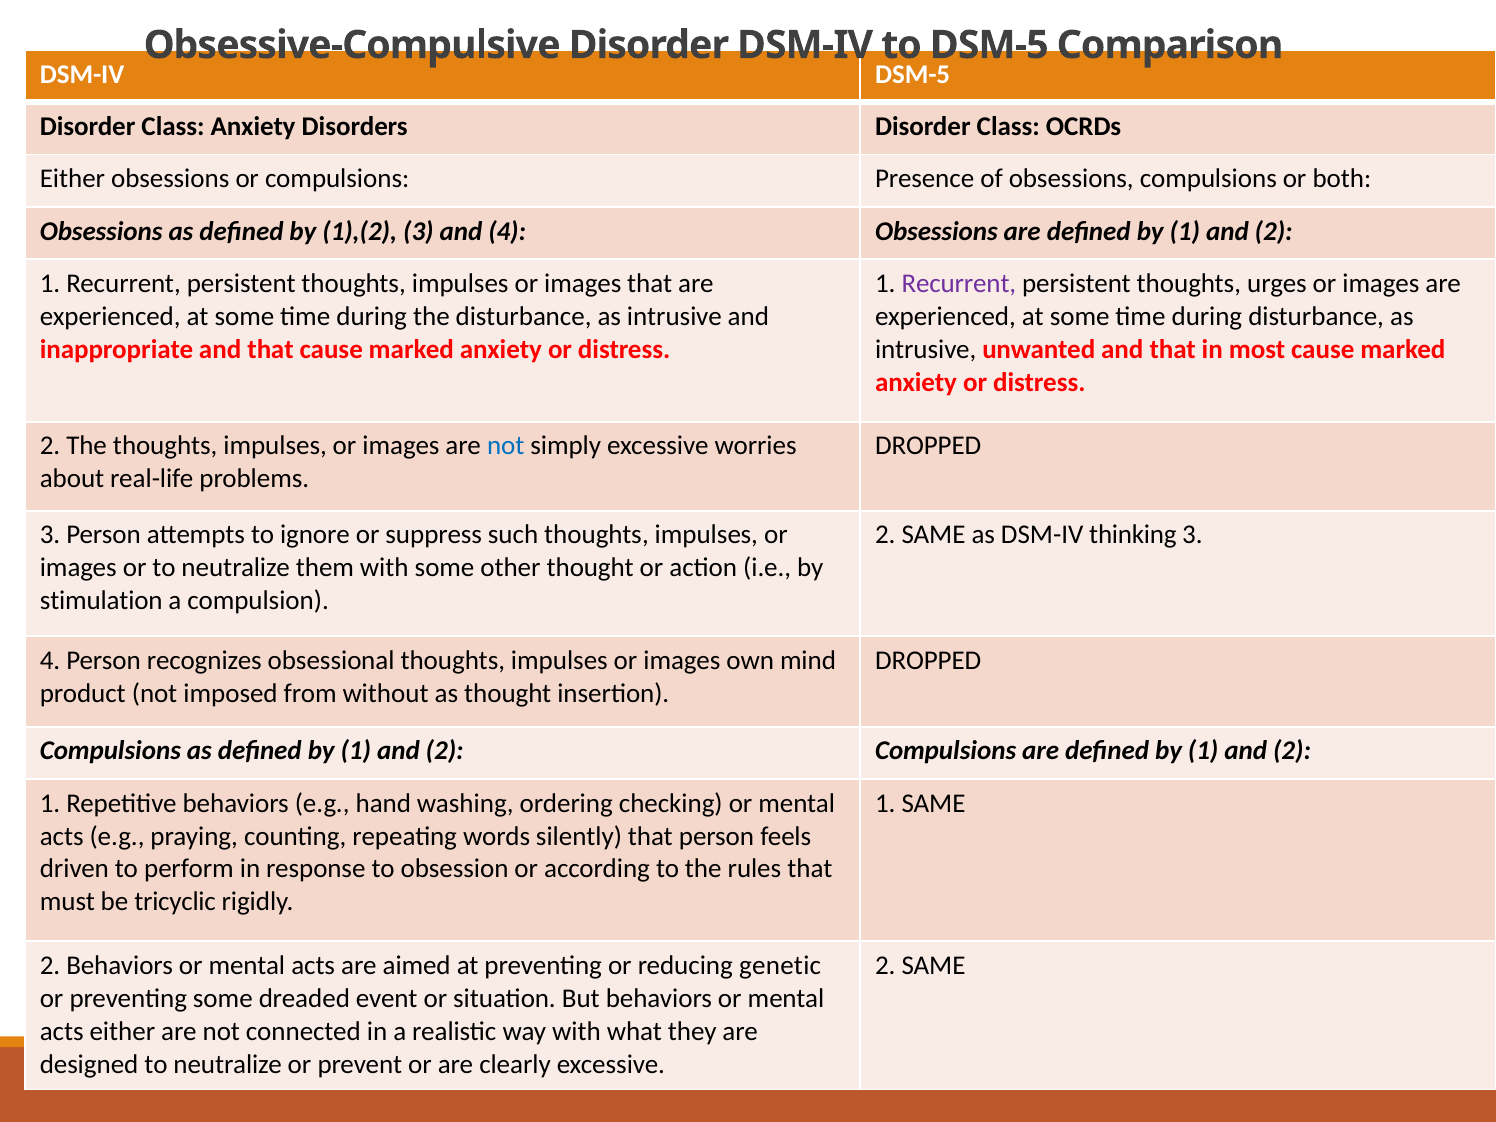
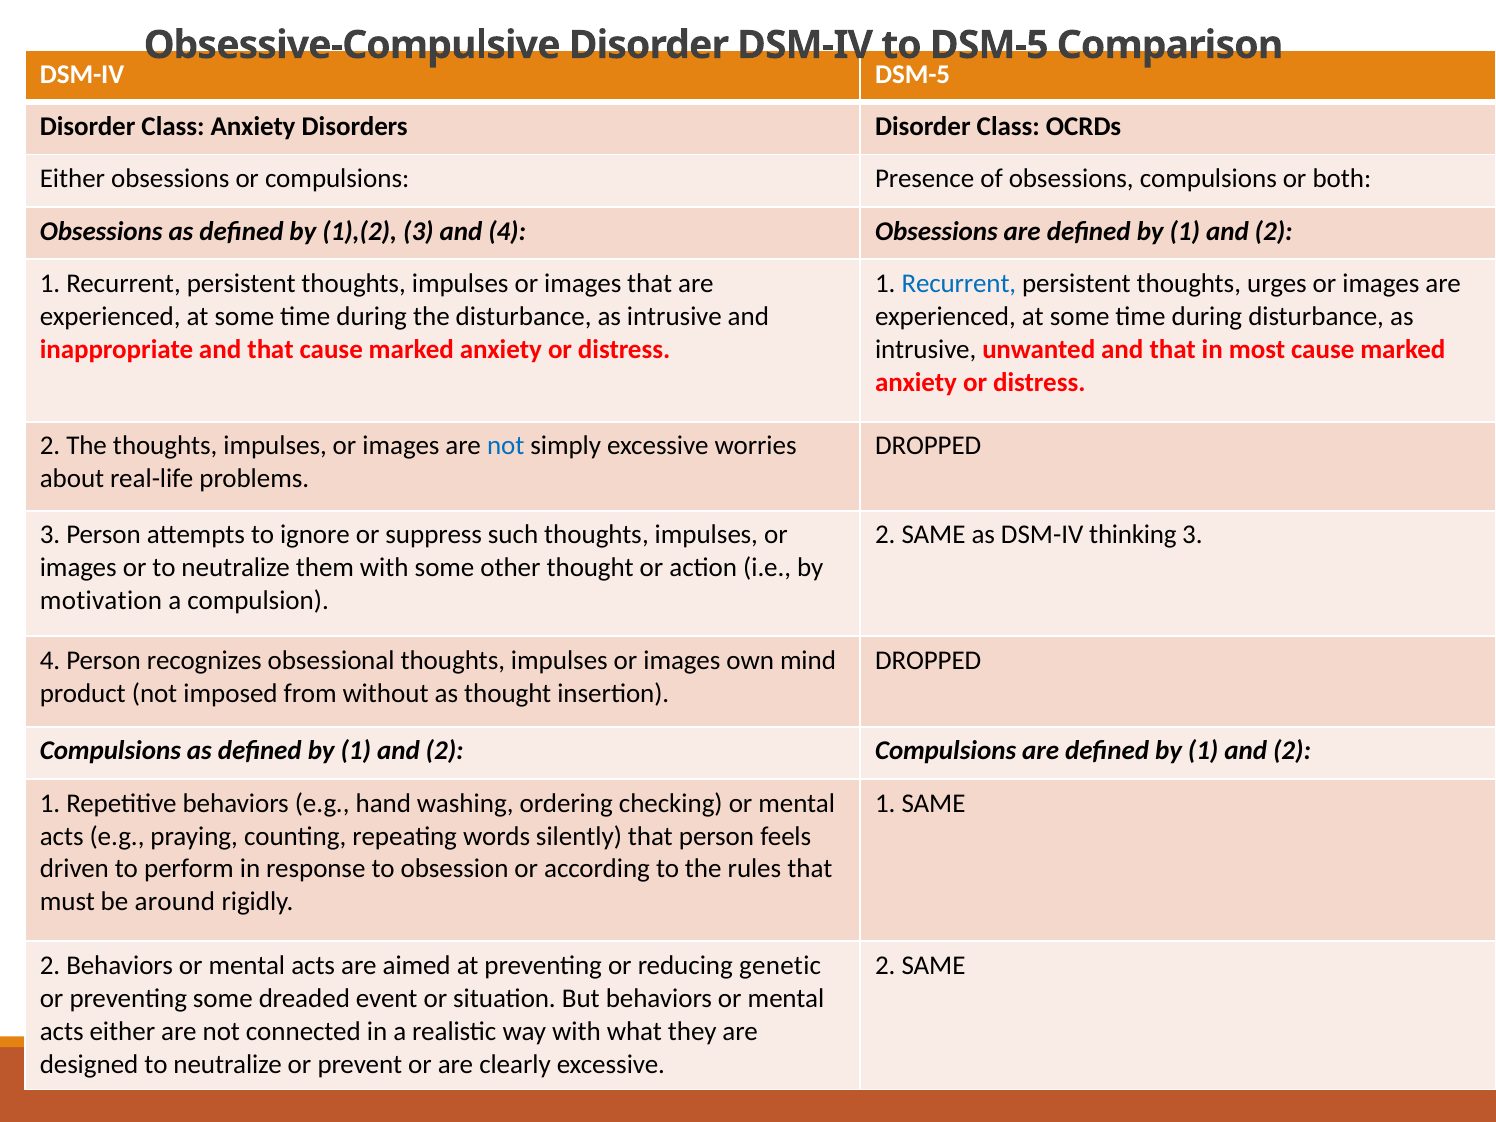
Recurrent colour: purple -> blue (959, 284)
stimulation: stimulation -> motivation (101, 601)
tricyclic: tricyclic -> around (175, 902)
